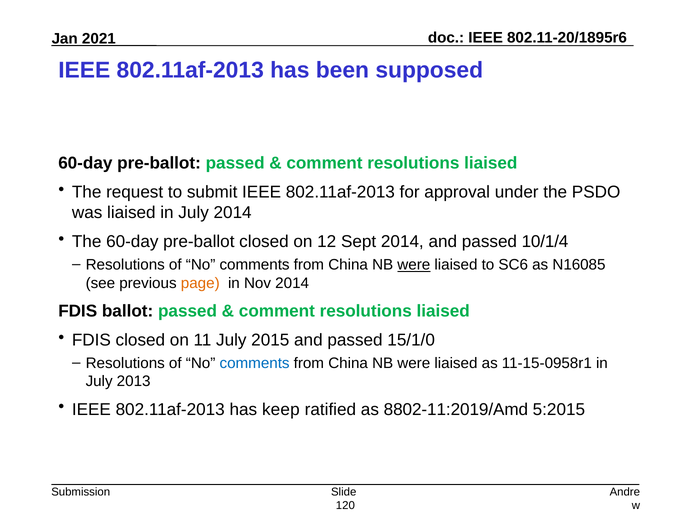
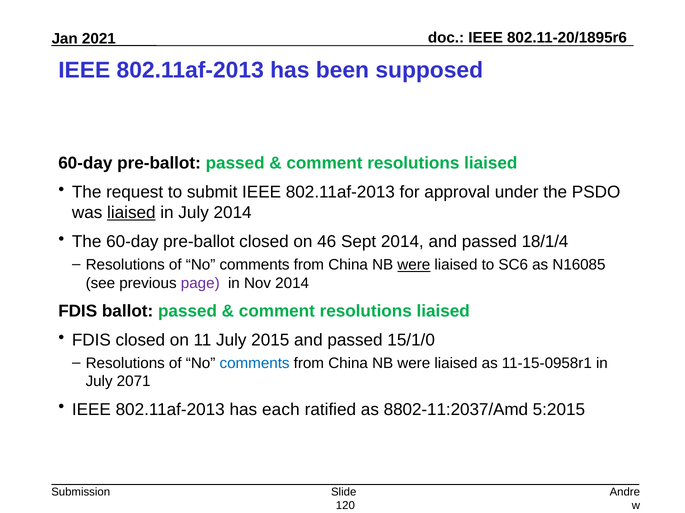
liaised underline: none -> present (131, 213)
12: 12 -> 46 (327, 242)
10/1/4: 10/1/4 -> 18/1/4 (545, 242)
page colour: orange -> purple (200, 283)
2013: 2013 -> 2071 (134, 382)
keep: keep -> each (281, 410)
8802-11:2019/Amd: 8802-11:2019/Amd -> 8802-11:2037/Amd (456, 410)
